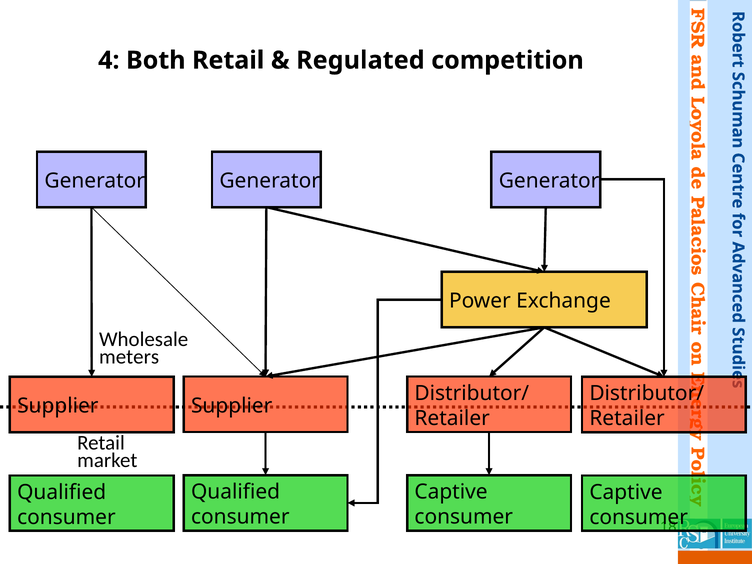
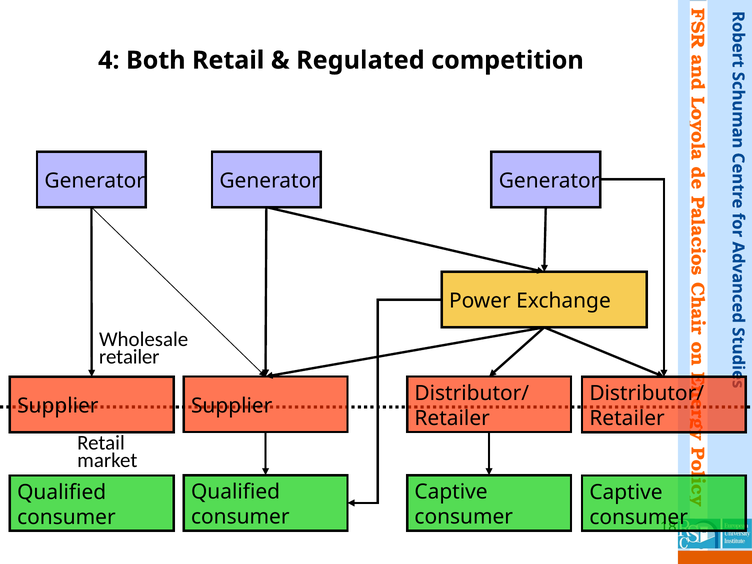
meters: meters -> retailer (129, 357)
